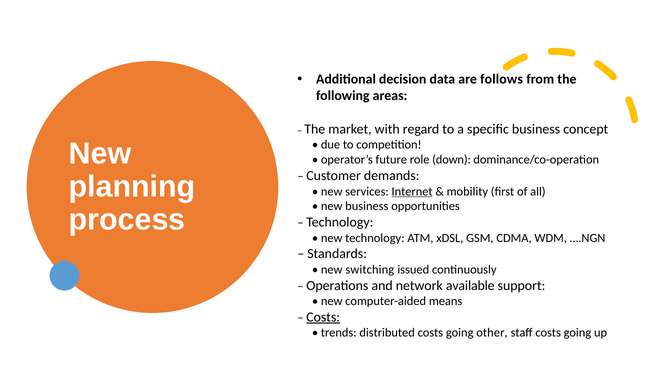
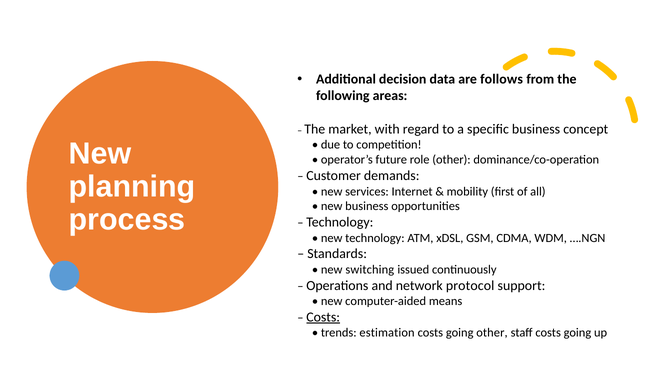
role down: down -> other (452, 160)
Internet underline: present -> none (412, 191)
available: available -> protocol (470, 285)
distributed: distributed -> estimation (387, 332)
